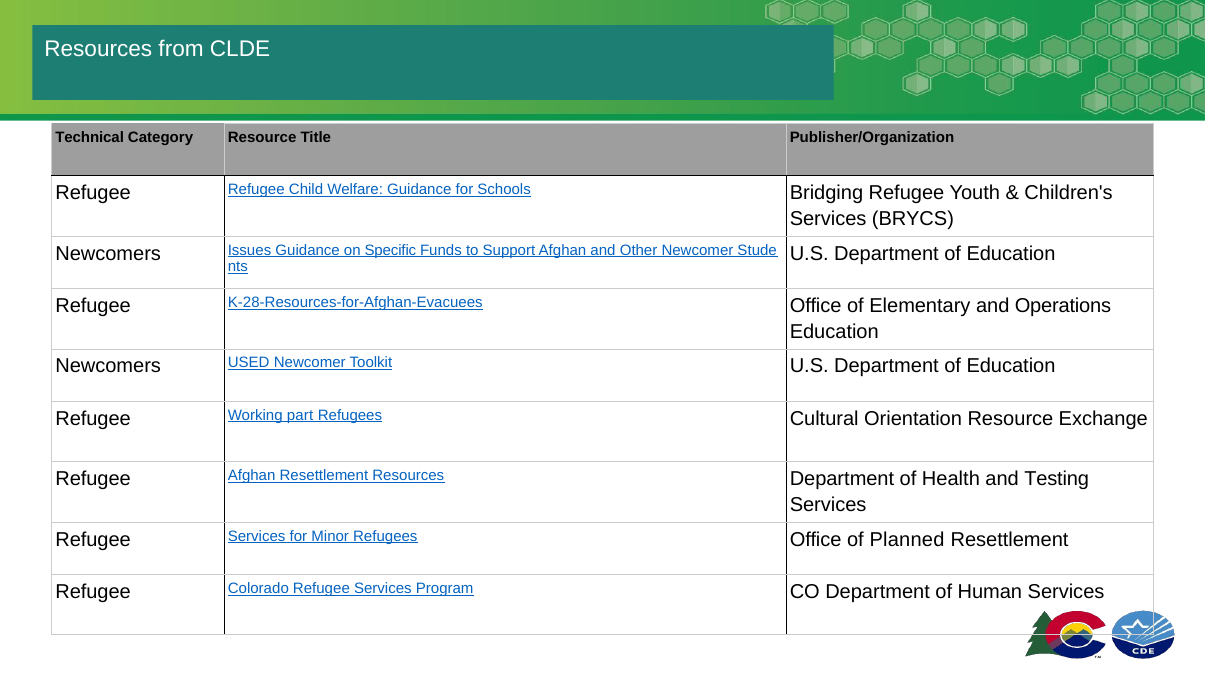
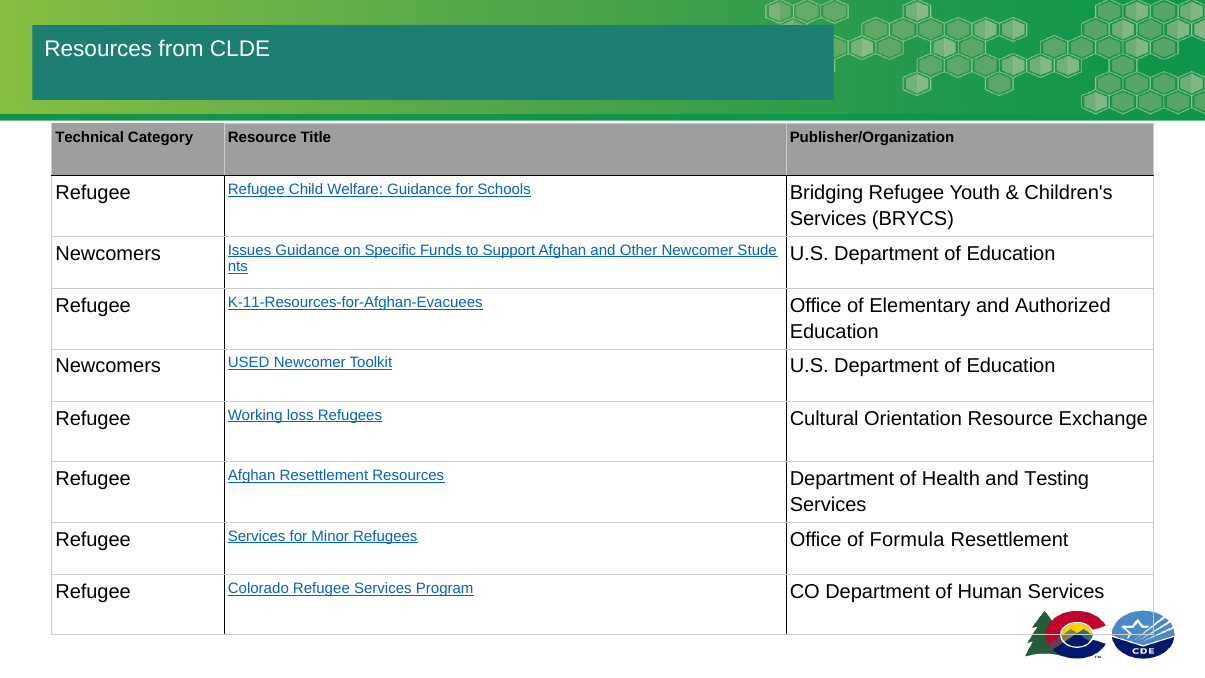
K-28-Resources-for-Afghan-Evacuees: K-28-Resources-for-Afghan-Evacuees -> K-11-Resources-for-Afghan-Evacuees (355, 302)
Operations: Operations -> Authorized (1063, 306)
part: part -> loss (300, 415)
Planned: Planned -> Formula (907, 539)
